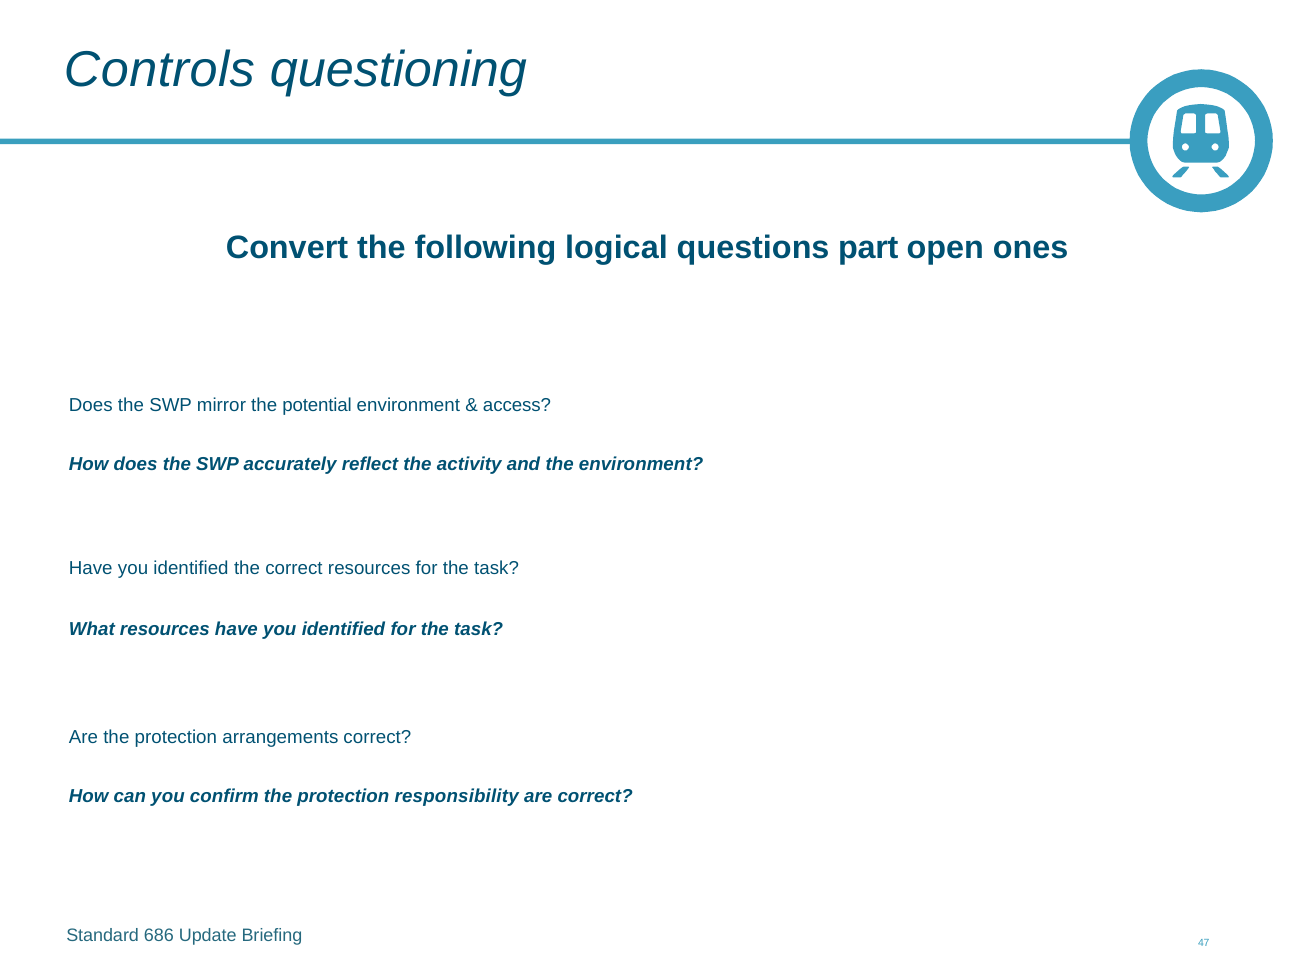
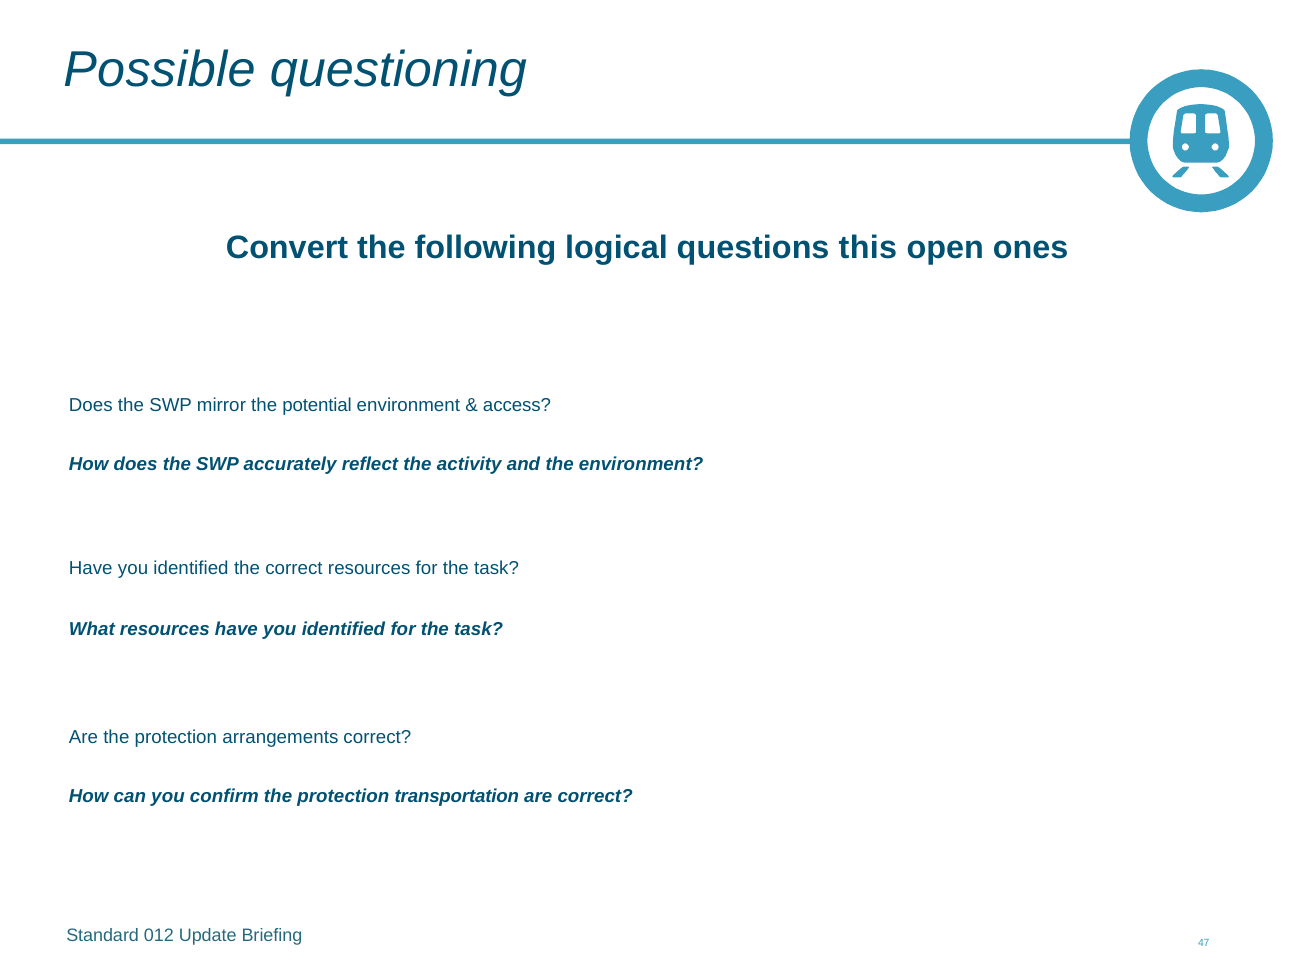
Controls: Controls -> Possible (160, 70)
part: part -> this (868, 247)
responsibility: responsibility -> transportation (457, 797)
686: 686 -> 012 (159, 936)
